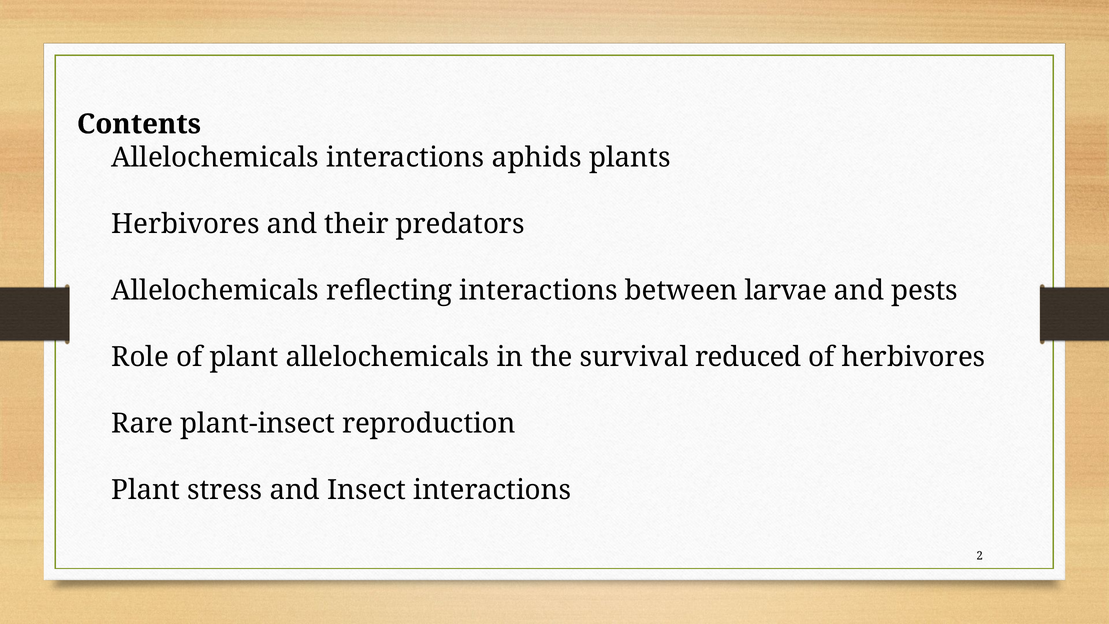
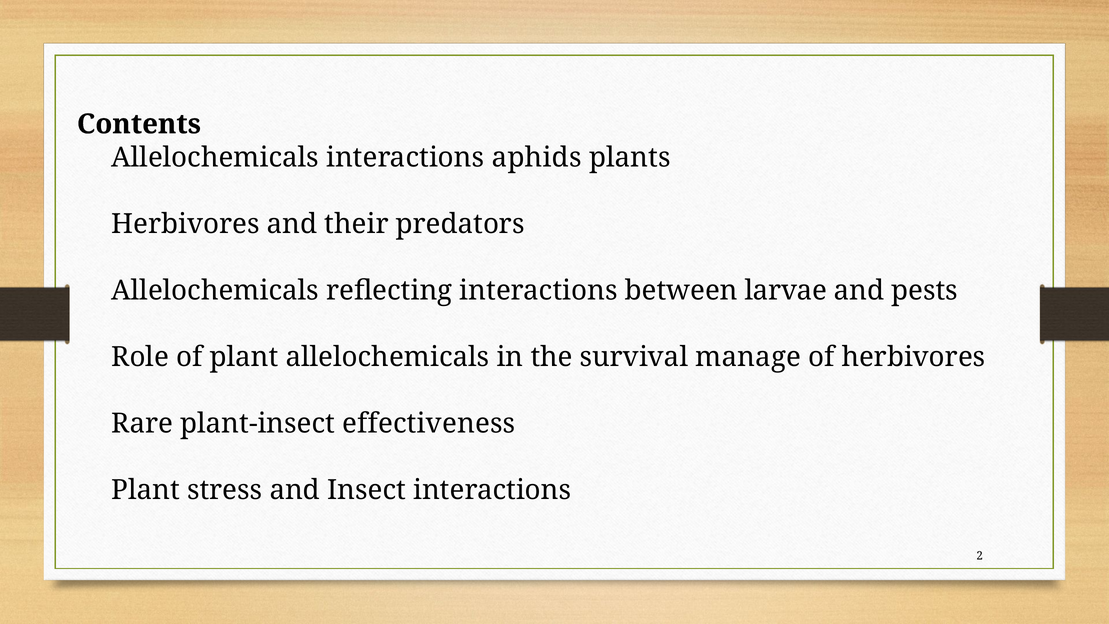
reduced: reduced -> manage (748, 357)
reproduction: reproduction -> effectiveness (429, 424)
